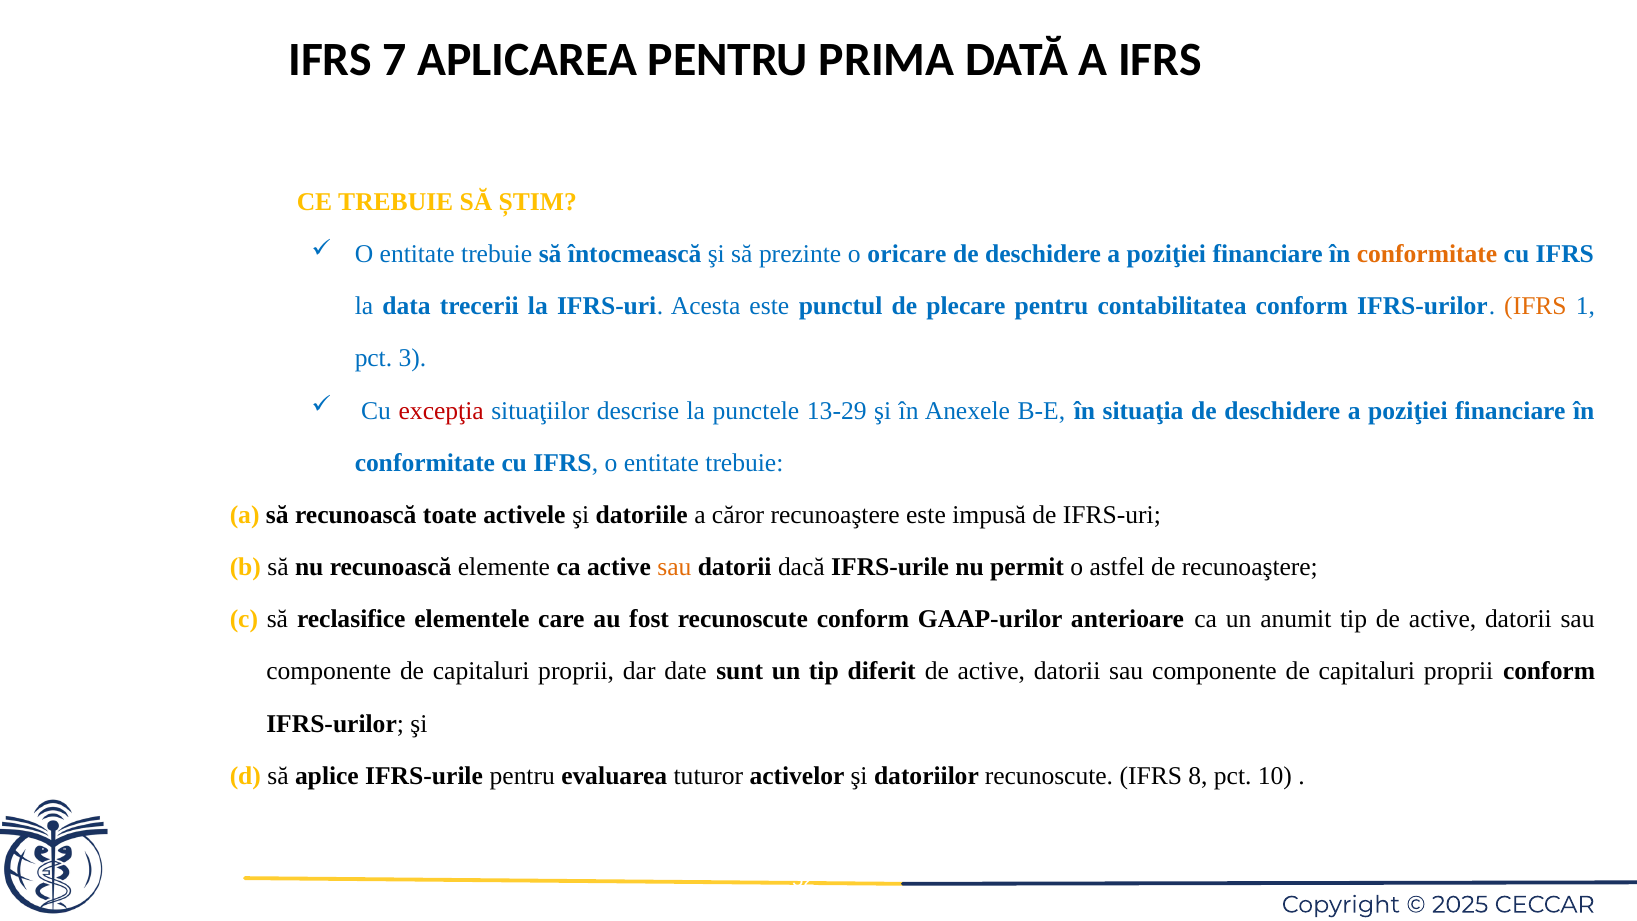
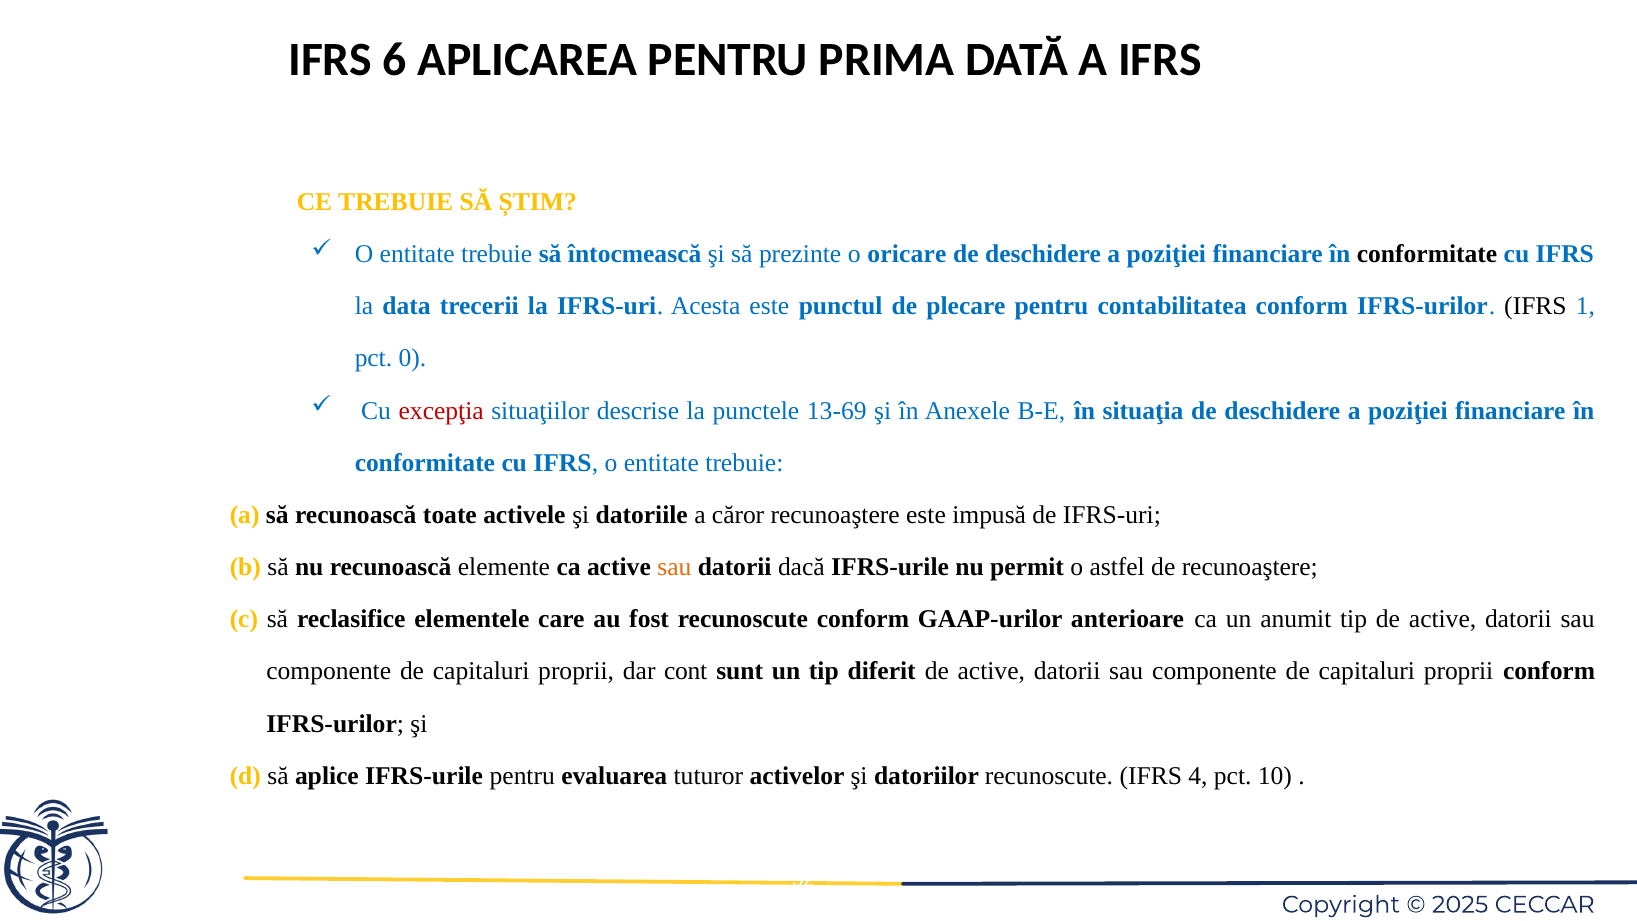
7: 7 -> 6 (395, 60)
conformitate colour: orange -> black (1427, 254)
IFRS colour: orange -> black (1535, 306)
3: 3 -> 0 (413, 358)
13-29: 13-29 -> 13-69 (837, 411)
date: date -> cont (686, 671)
8: 8 -> 4 (1198, 776)
